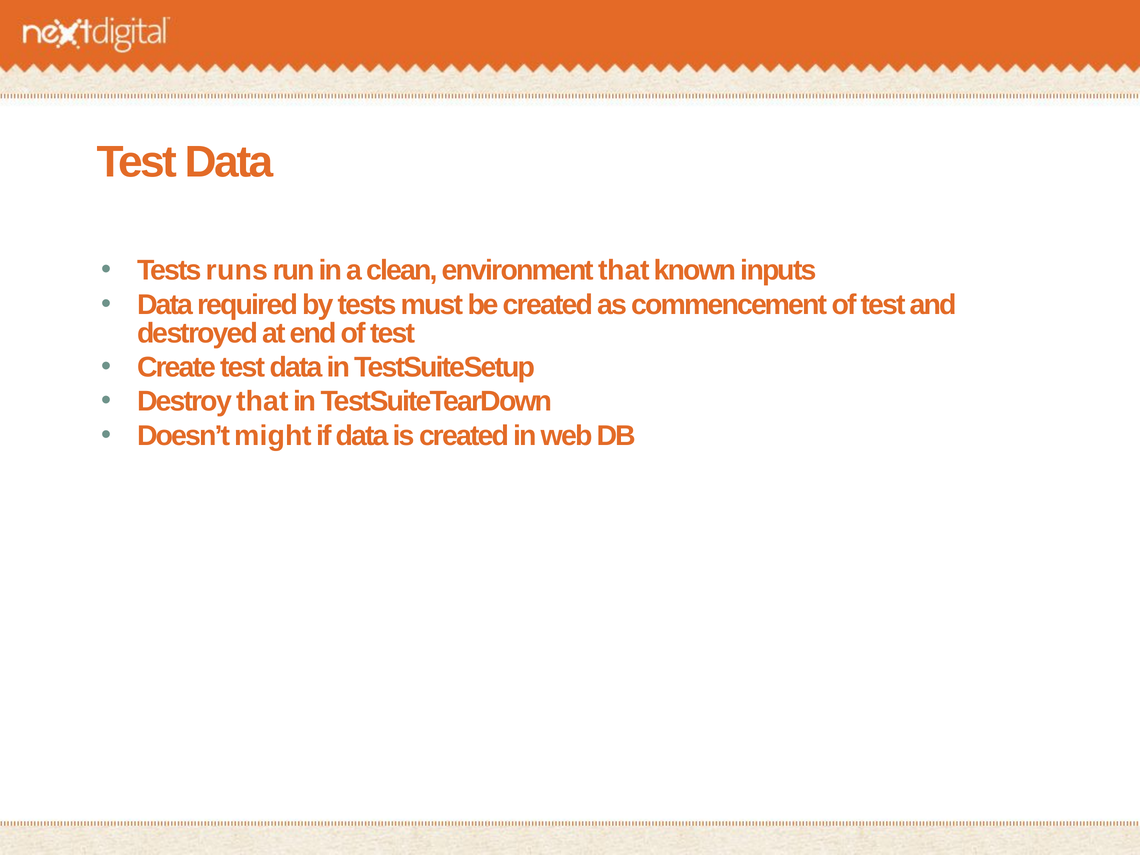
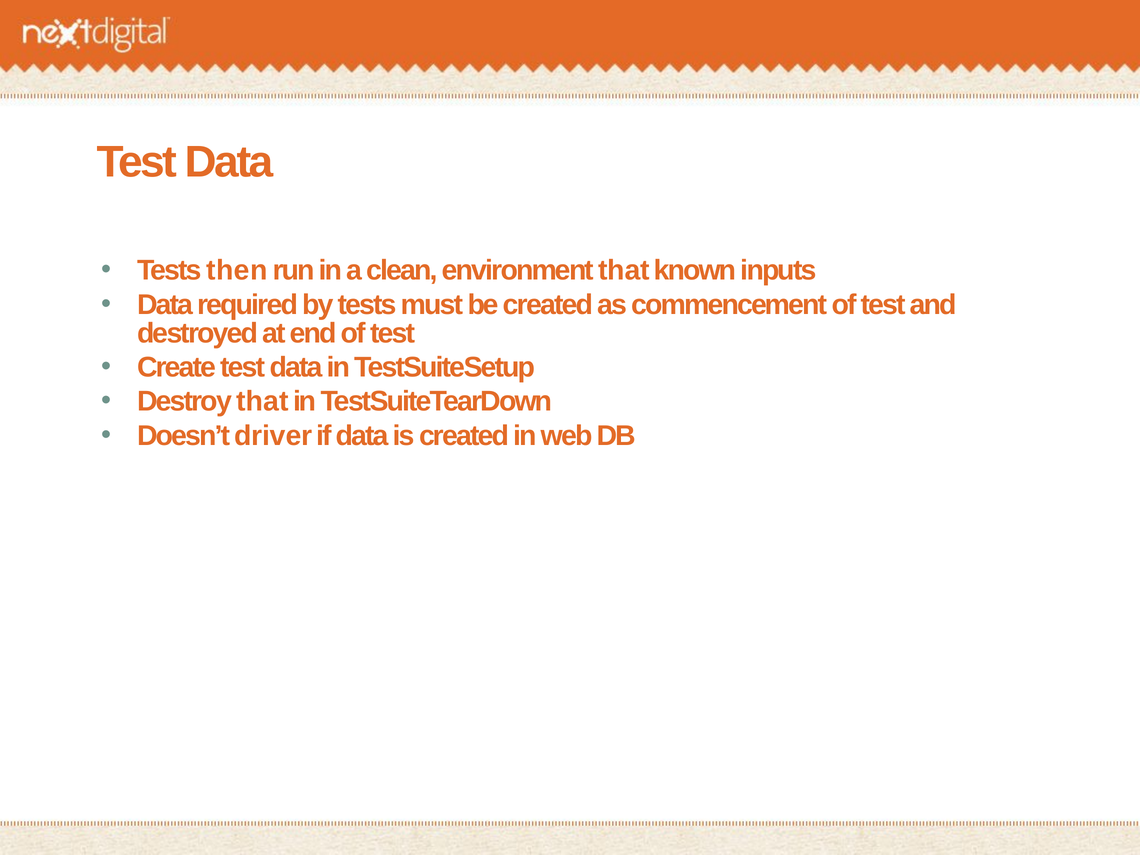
runs: runs -> then (237, 270)
might: might -> driver (273, 436)
